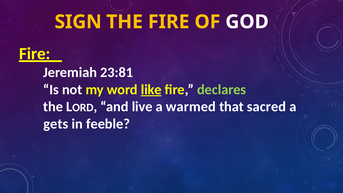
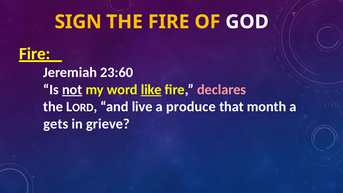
23:81: 23:81 -> 23:60 (117, 72)
not underline: none -> present (72, 90)
declares colour: light green -> pink (222, 90)
warmed: warmed -> produce (191, 107)
sacred: sacred -> month (267, 107)
feeble: feeble -> grieve (108, 124)
